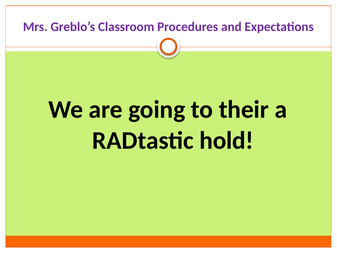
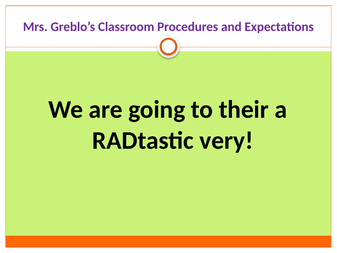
hold: hold -> very (226, 140)
